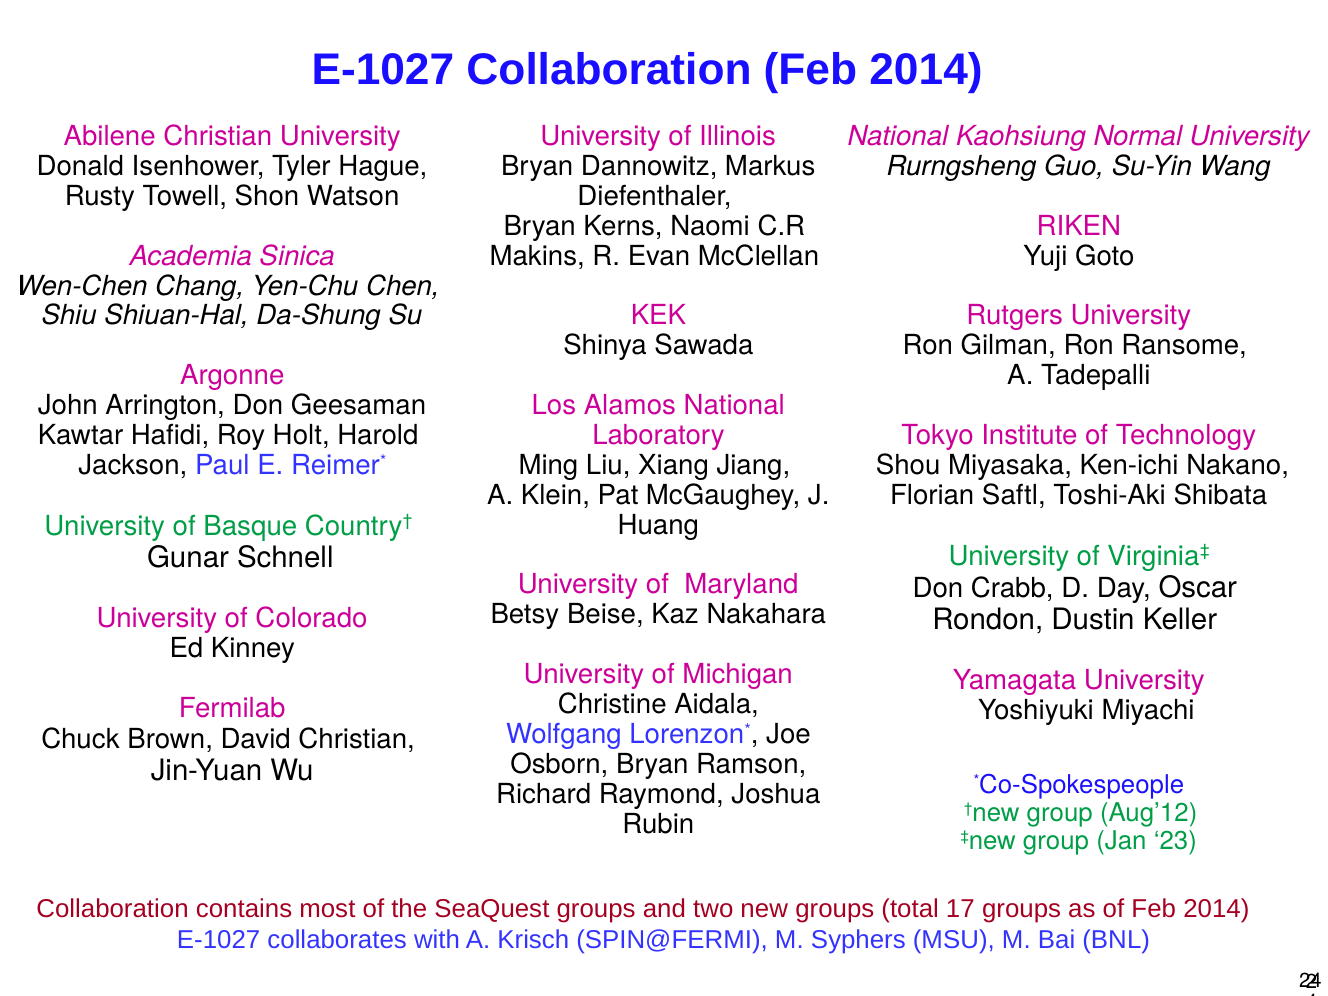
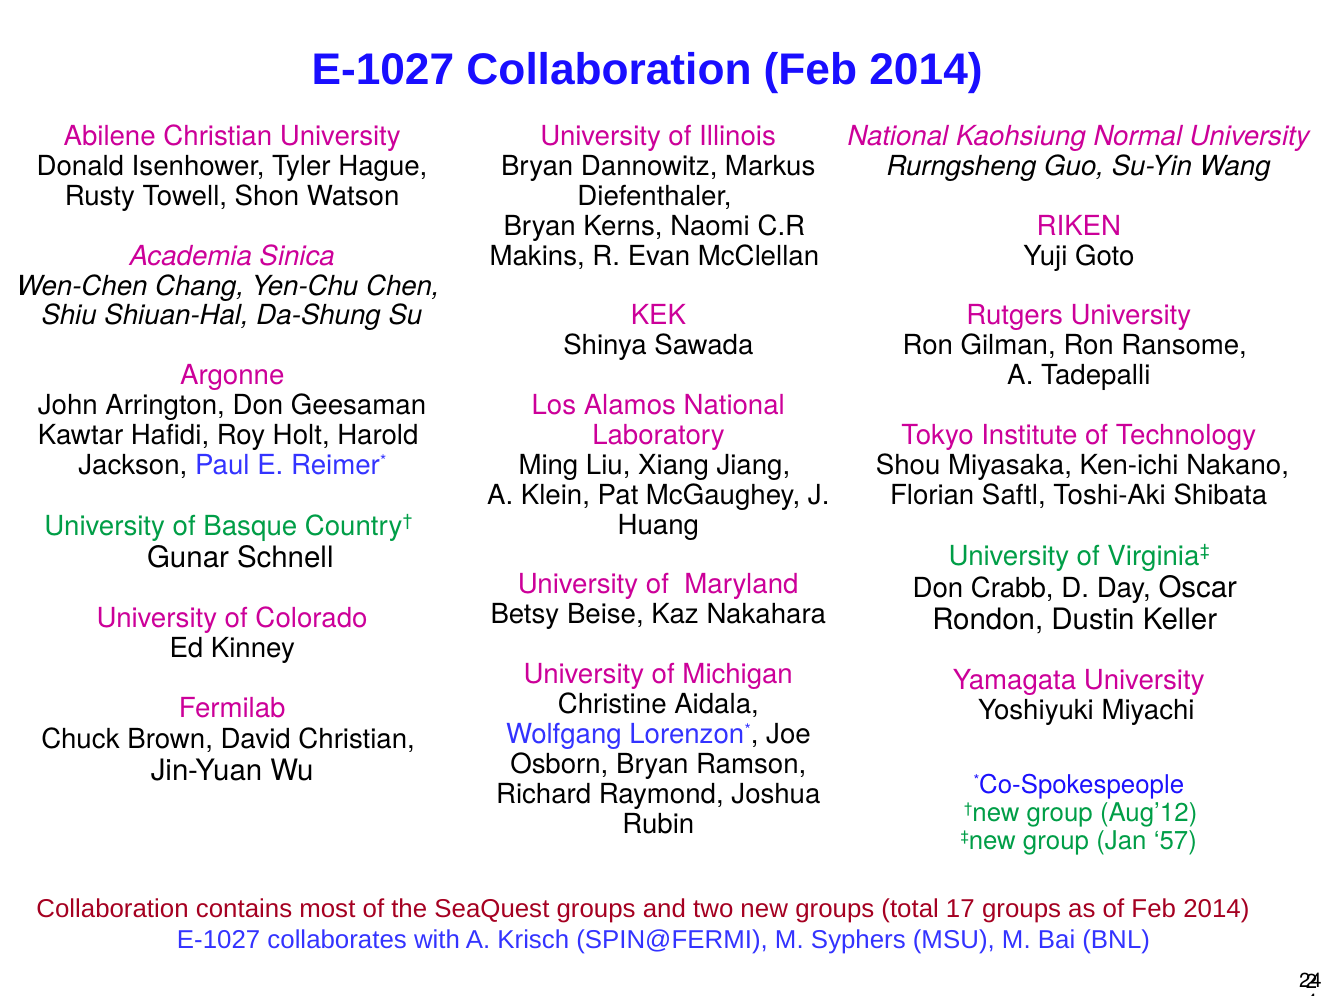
23: 23 -> 57 (1175, 841)
